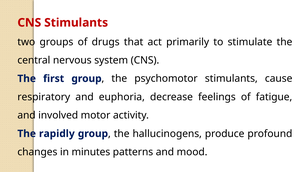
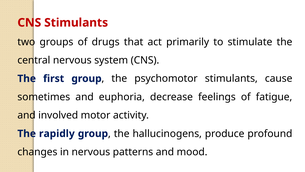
respiratory: respiratory -> sometimes (44, 97)
in minutes: minutes -> nervous (91, 152)
